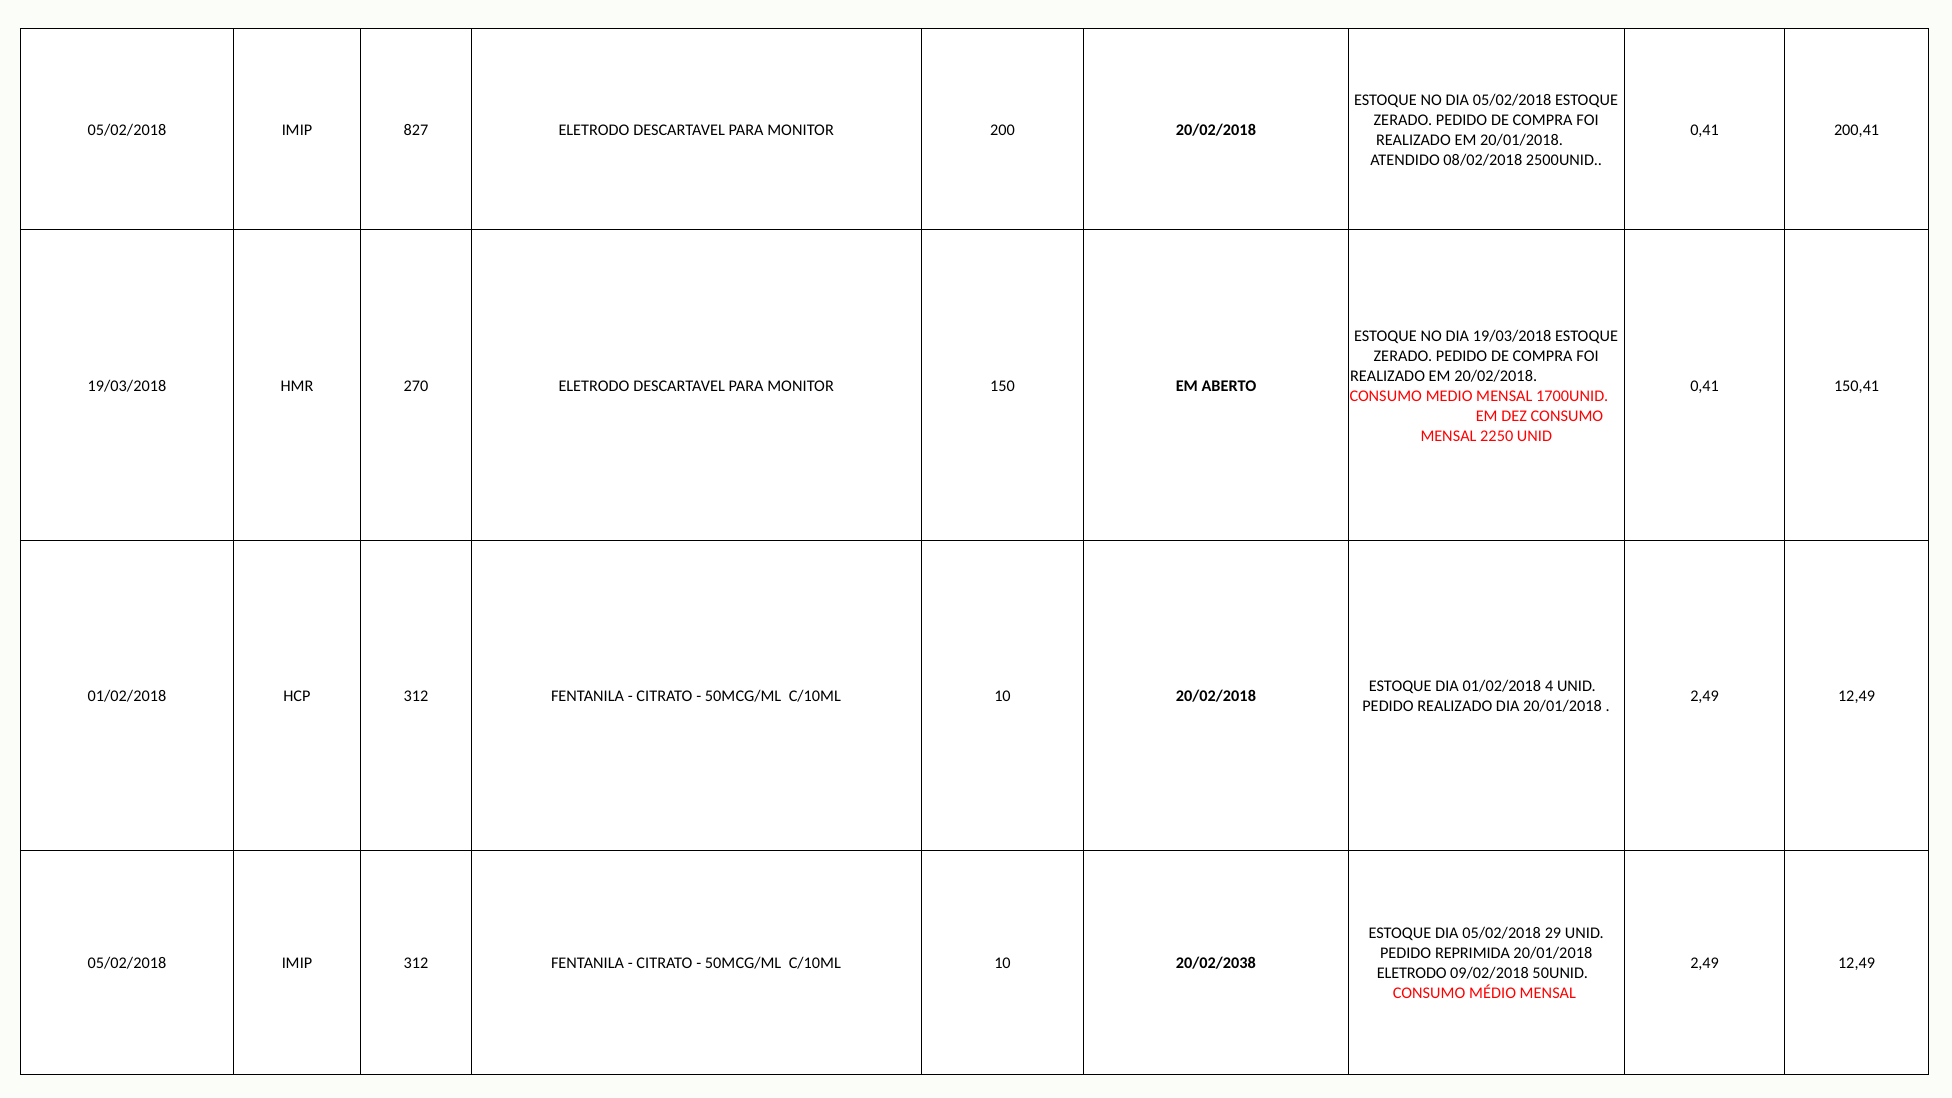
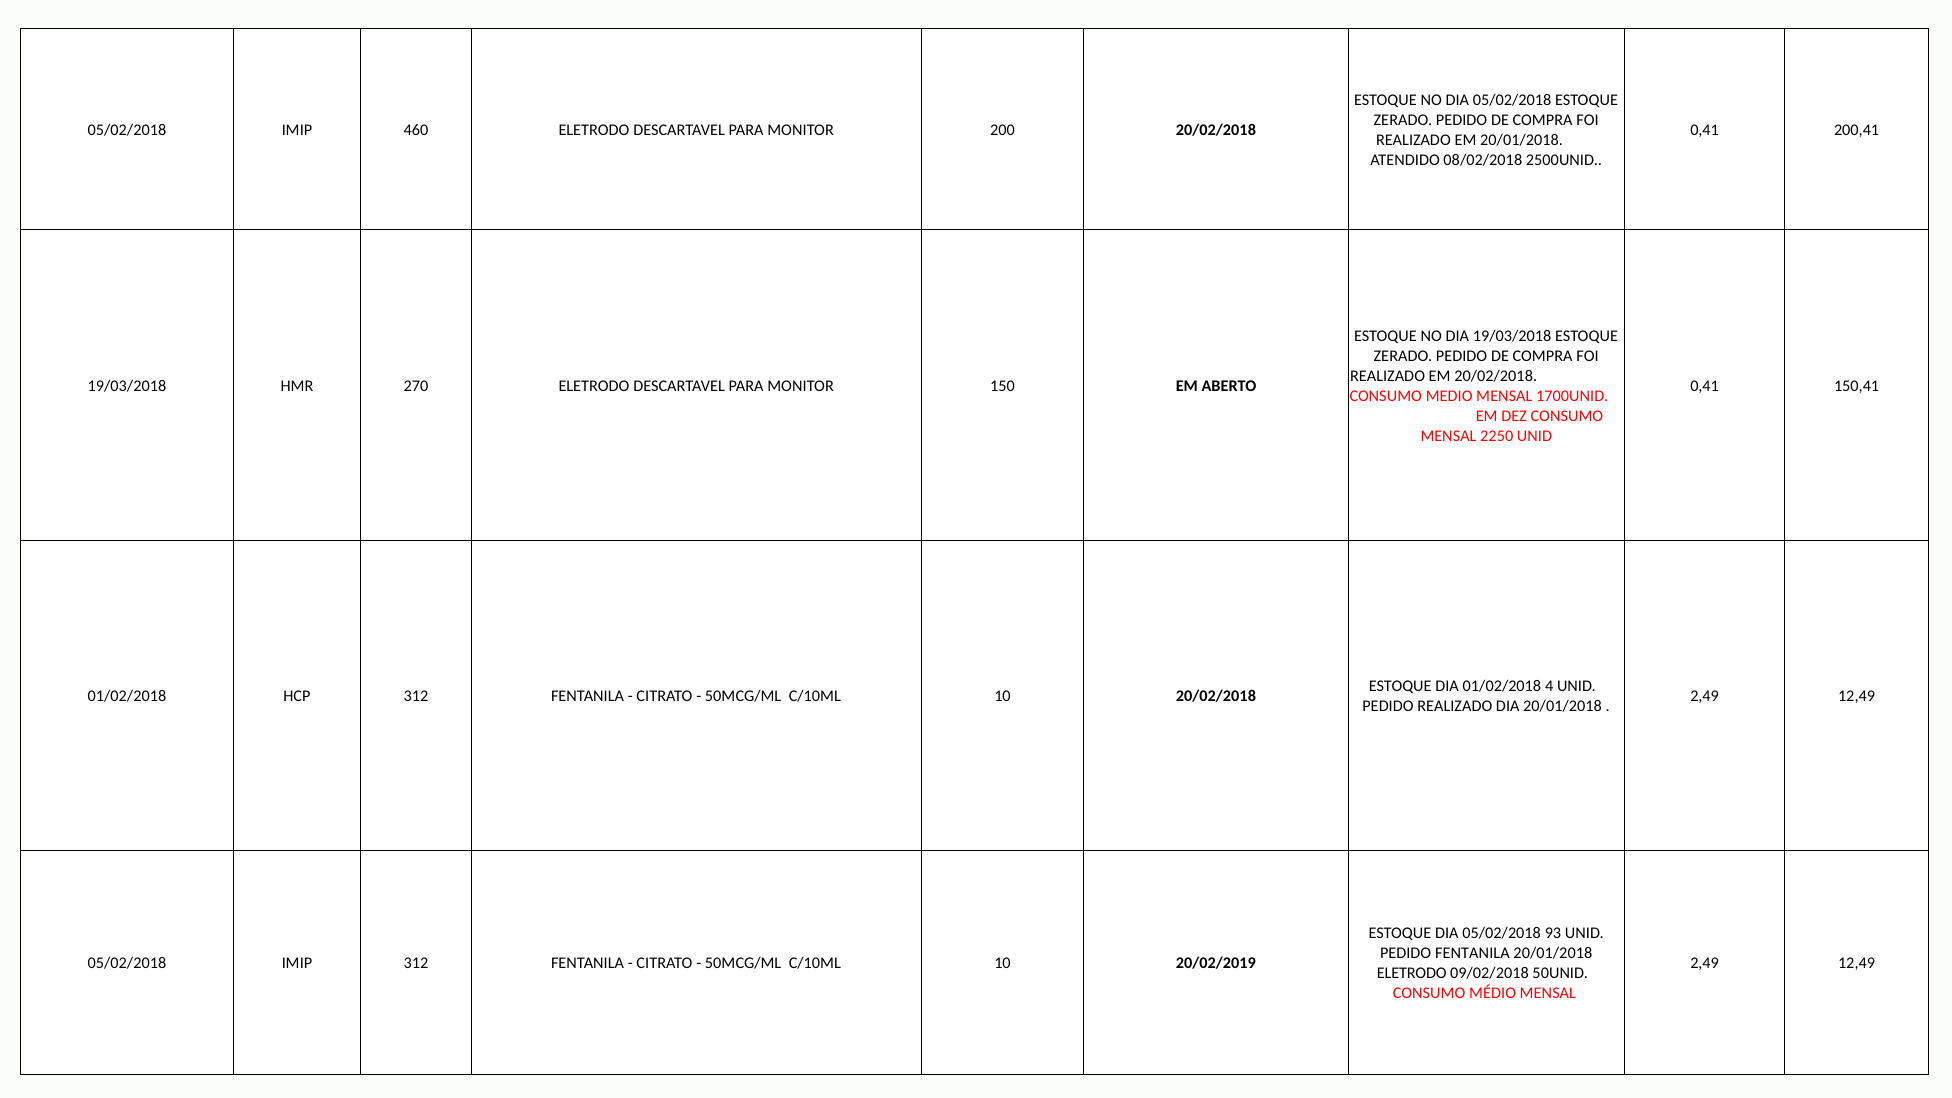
827: 827 -> 460 (416, 130)
29: 29 -> 93 (1553, 933)
PEDIDO REPRIMIDA: REPRIMIDA -> FENTANILA (1472, 953)
20/02/2038: 20/02/2038 -> 20/02/2019 (1216, 963)
